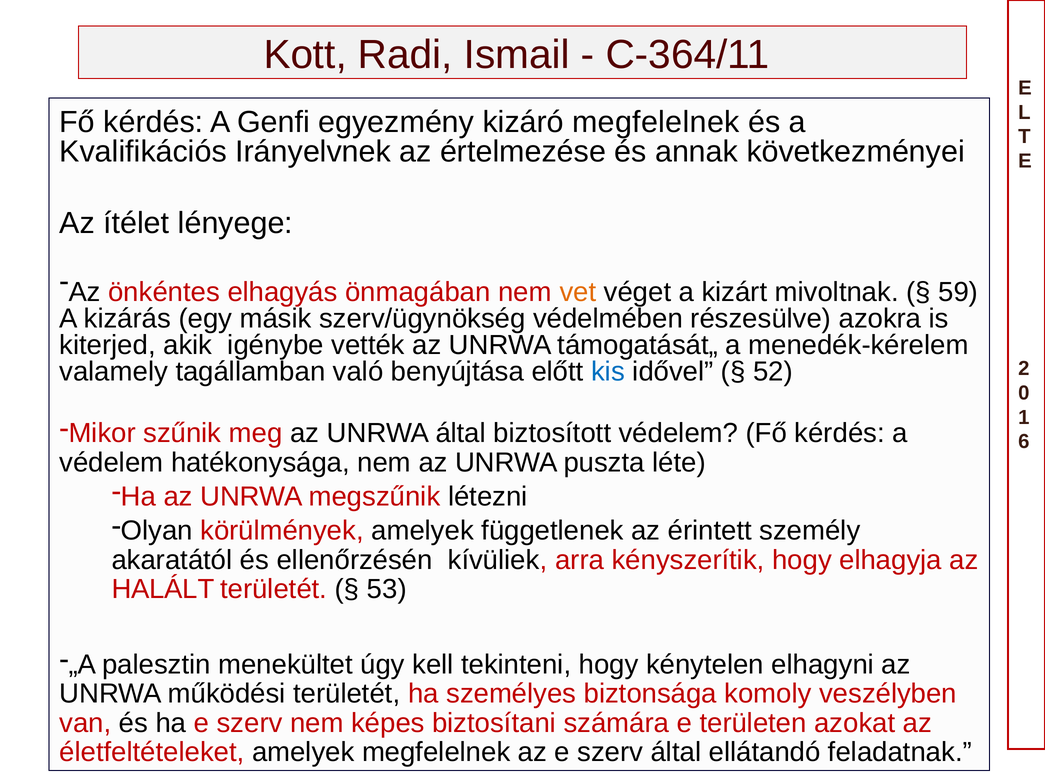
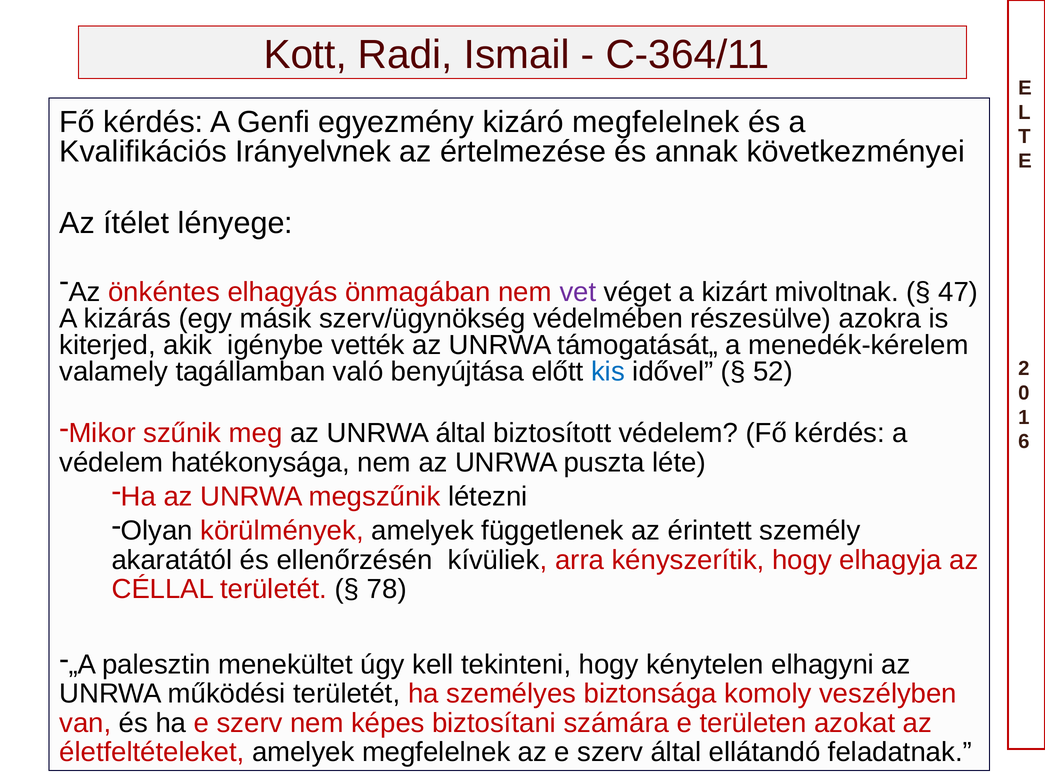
vet colour: orange -> purple (578, 292)
59: 59 -> 47 (958, 292)
HALÁLT: HALÁLT -> CÉLLAL (163, 589)
53: 53 -> 78 (387, 589)
